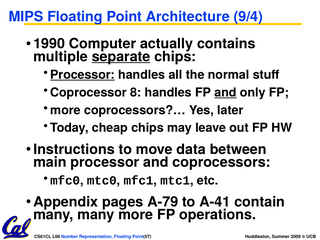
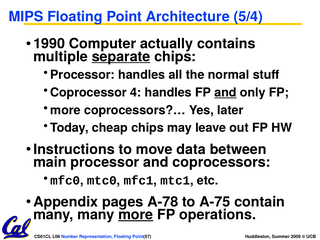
9/4: 9/4 -> 5/4 (248, 17)
Processor underline: present -> none (83, 75)
8: 8 -> 4 (136, 93)
A-79: A-79 -> A-78 (163, 202)
A-41: A-41 -> A-75 (215, 202)
more underline: none -> present (136, 215)
